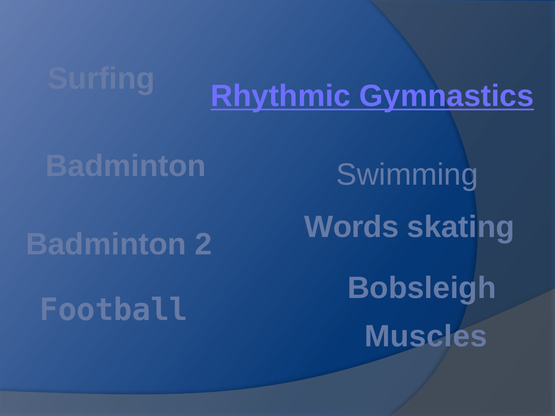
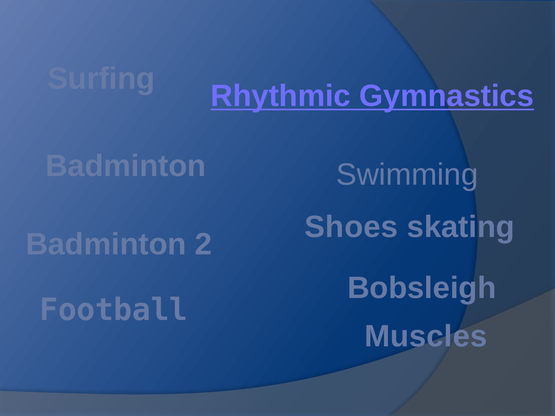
Words: Words -> Shoes (351, 227)
